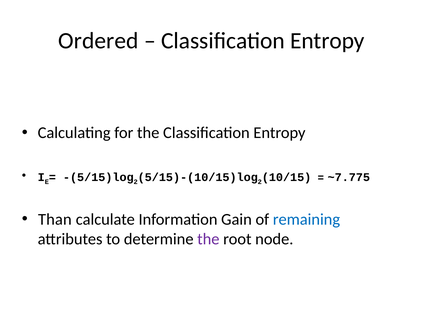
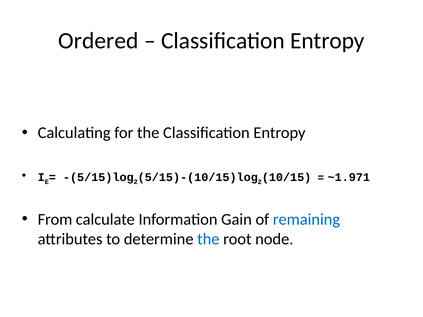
~7.775: ~7.775 -> ~1.971 (349, 177)
Than: Than -> From (55, 220)
the colour: purple -> blue (208, 239)
